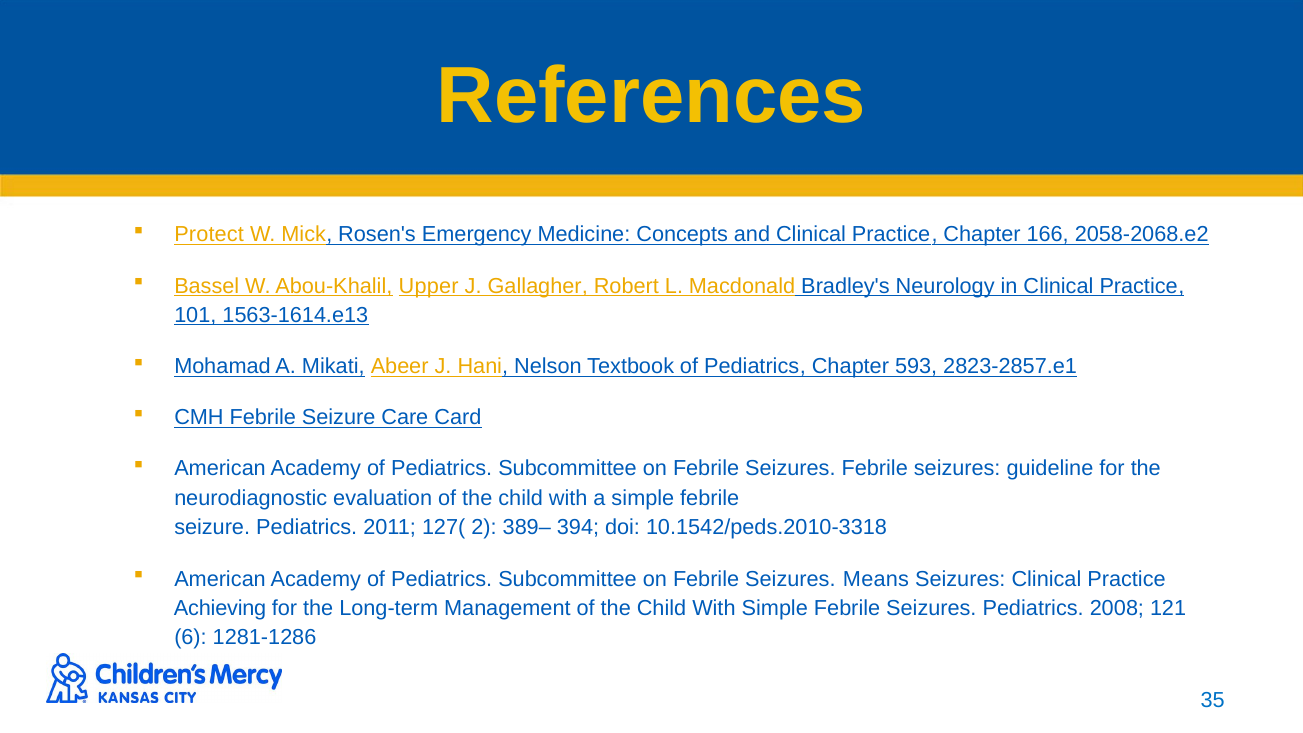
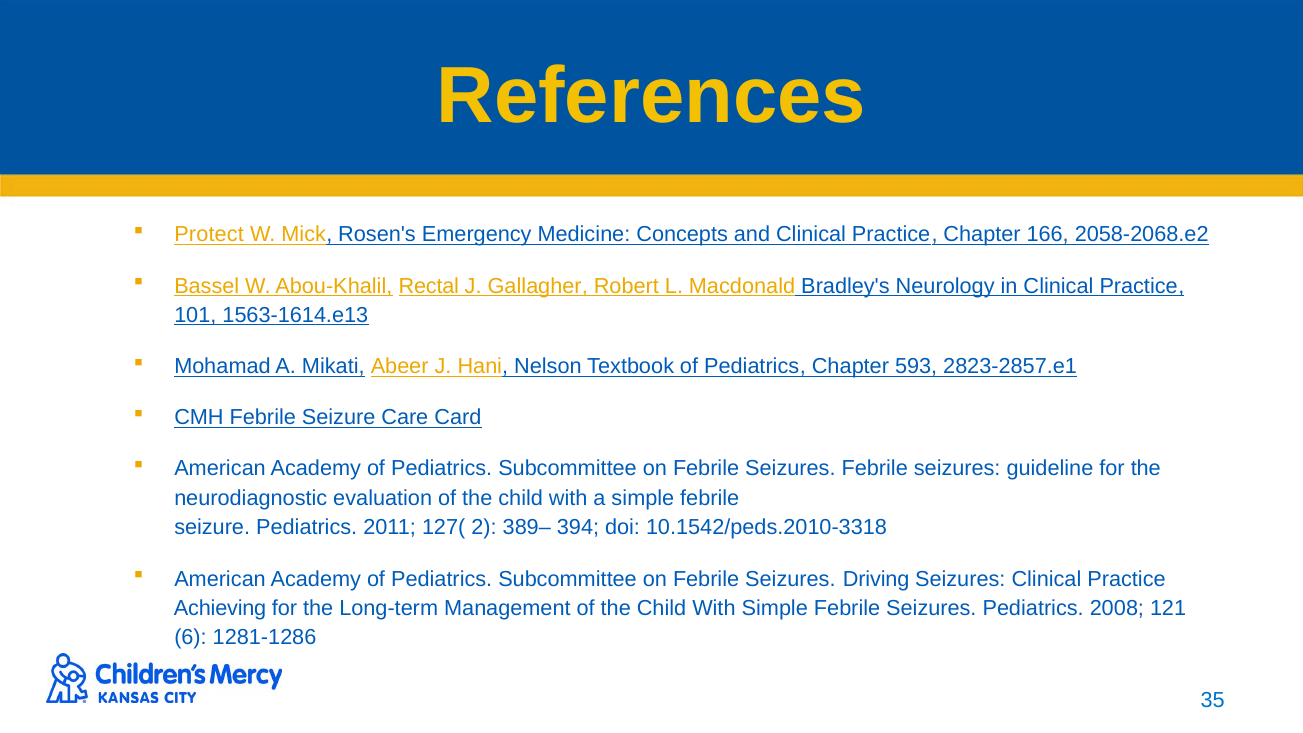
Upper: Upper -> Rectal (429, 286)
Means: Means -> Driving (876, 579)
